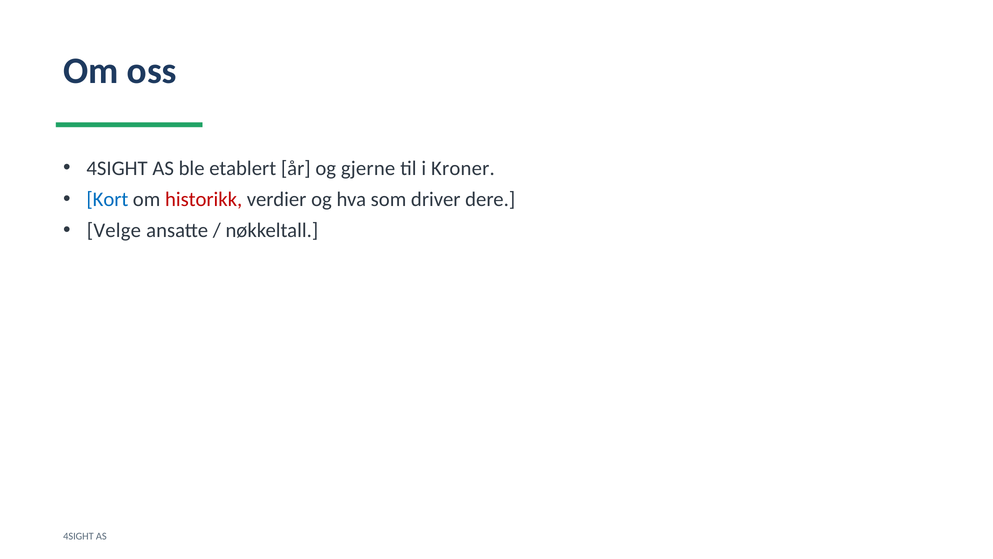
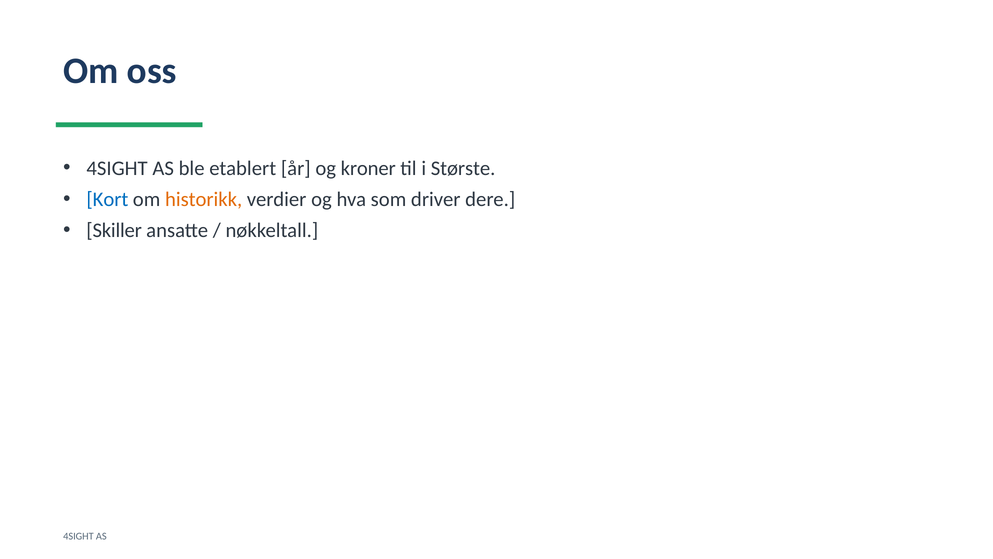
gjerne: gjerne -> kroner (368, 168)
Kroner: Kroner -> Største (463, 168)
historikk colour: red -> orange (204, 199)
Velge: Velge -> Skiller (114, 230)
